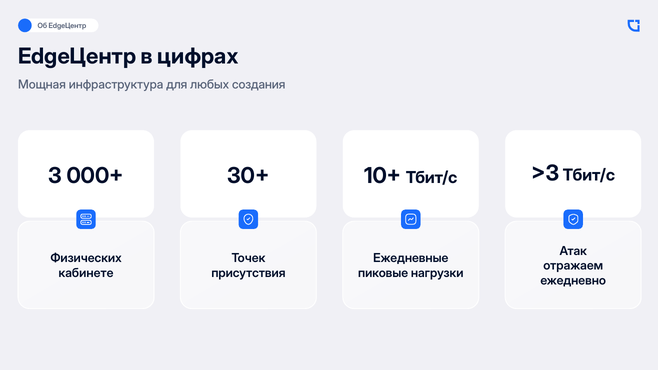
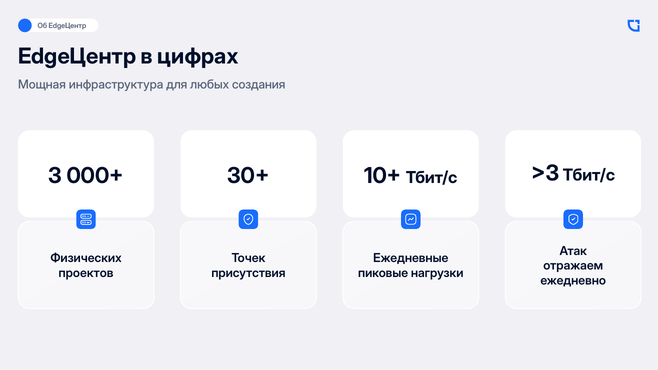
кабинете: кабинете -> проектов (86, 273)
